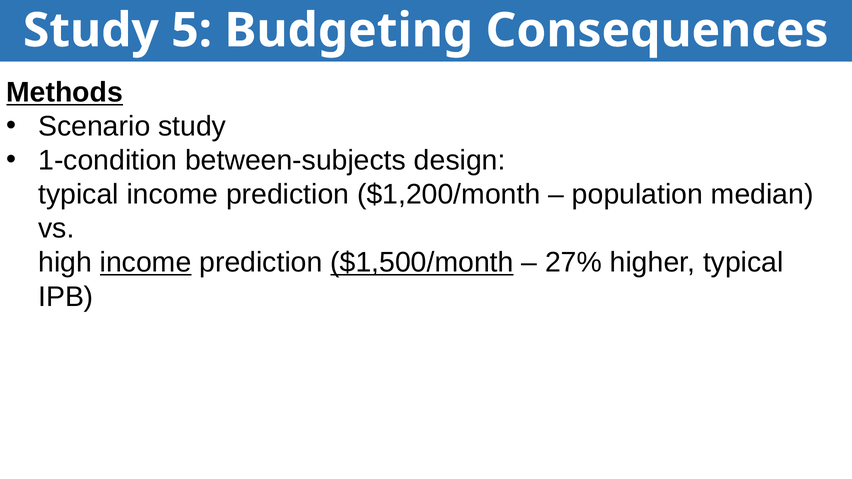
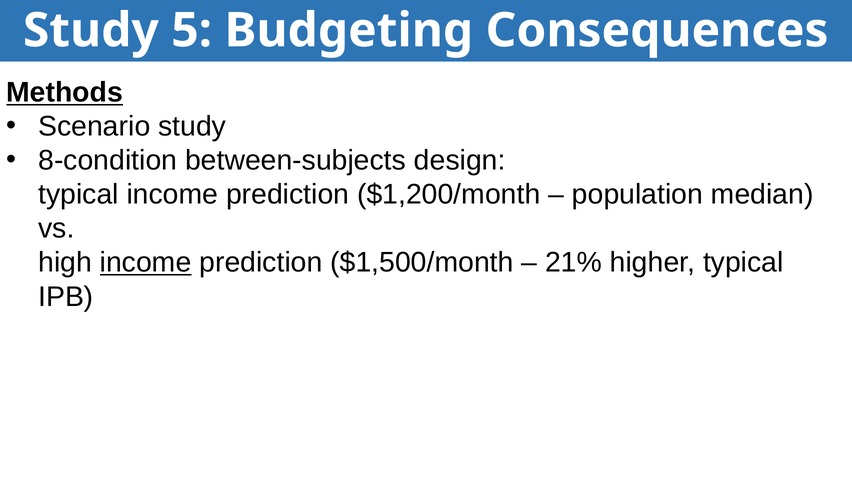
1-condition: 1-condition -> 8-condition (108, 160)
$1,500/month underline: present -> none (422, 263)
27%: 27% -> 21% (574, 263)
